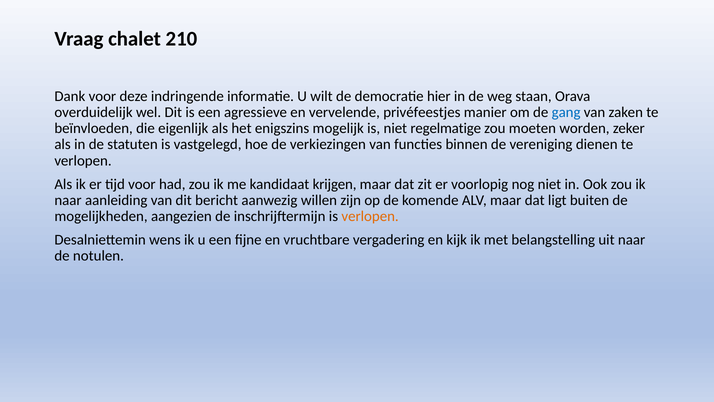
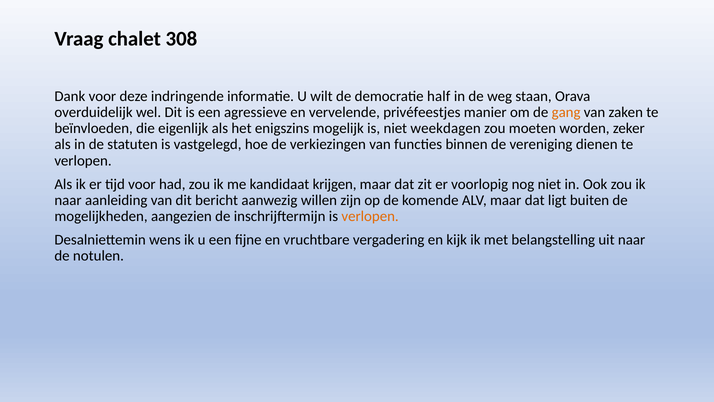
210: 210 -> 308 (181, 39)
hier: hier -> half (439, 96)
gang colour: blue -> orange (566, 112)
regelmatige: regelmatige -> weekdagen (446, 128)
